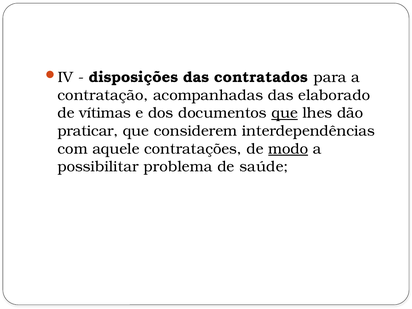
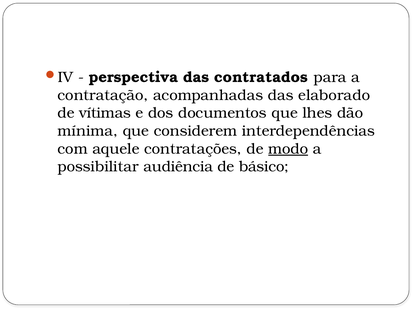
disposições: disposições -> perspectiva (134, 77)
que underline: present -> none (285, 113)
praticar: praticar -> mínima (88, 131)
problema: problema -> audiência (178, 167)
saúde: saúde -> básico (264, 167)
